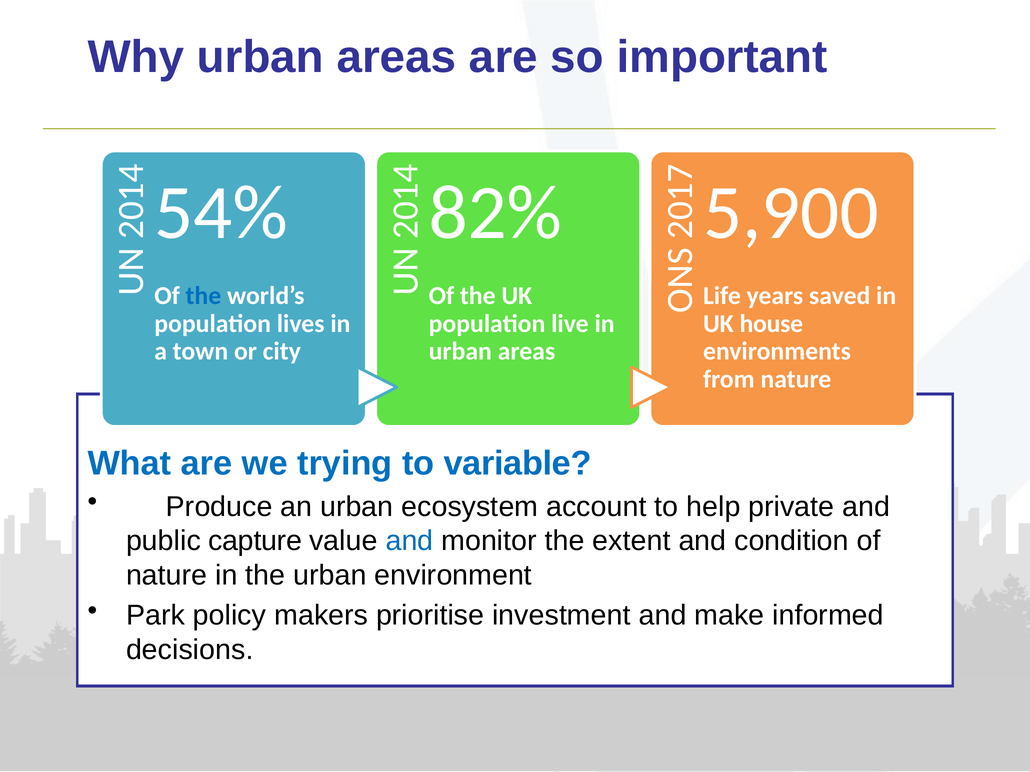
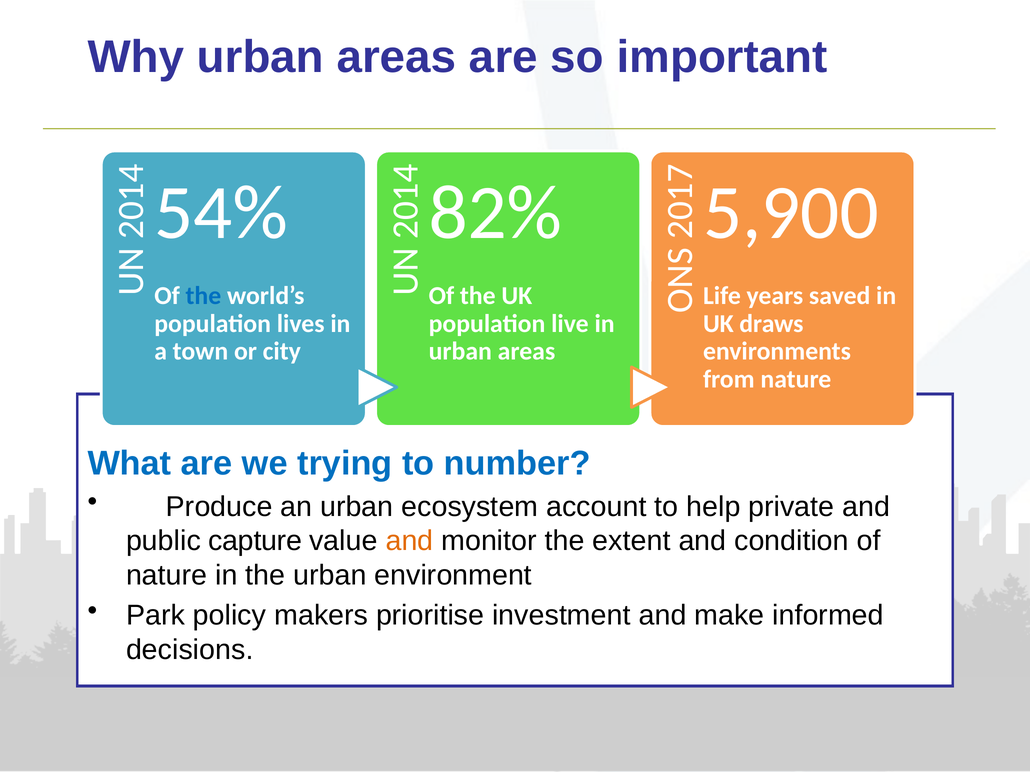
house: house -> draws (771, 324)
variable: variable -> number (517, 464)
and colour: blue -> orange (409, 541)
